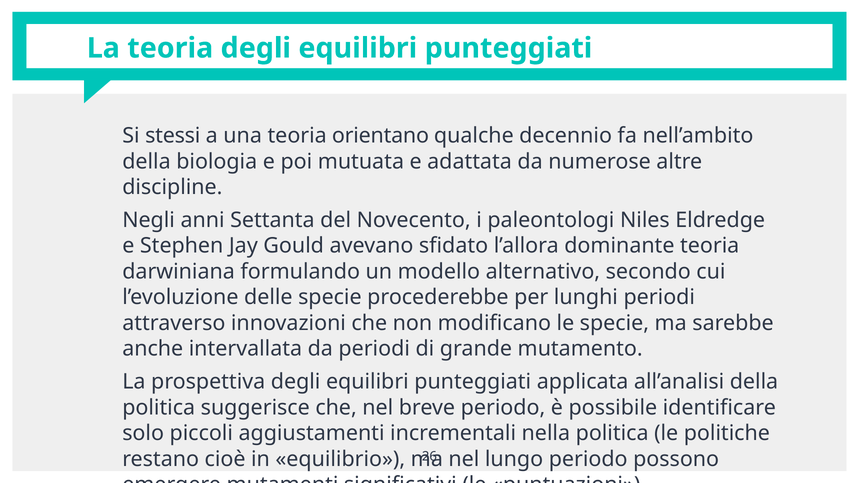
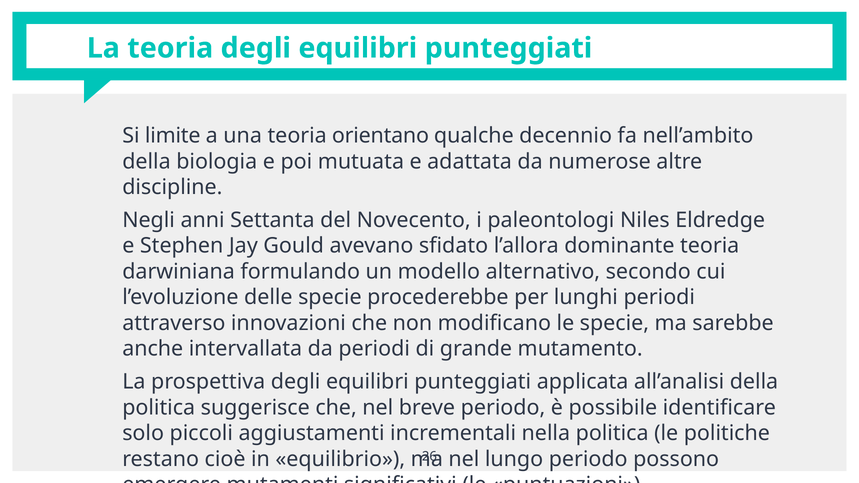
stessi: stessi -> limite (173, 136)
